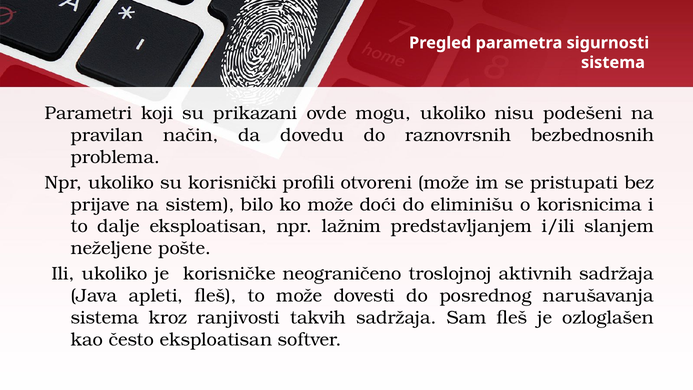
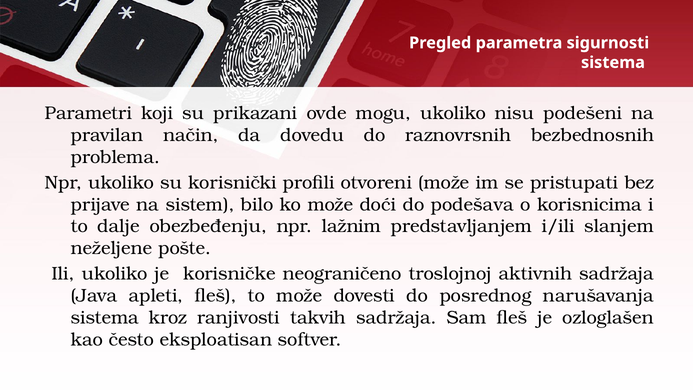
eliminišu: eliminišu -> podešava (472, 204)
dalje eksploatisan: eksploatisan -> obezbeđenju (208, 226)
